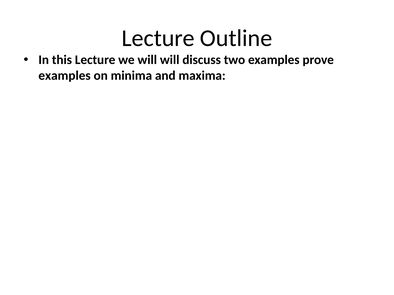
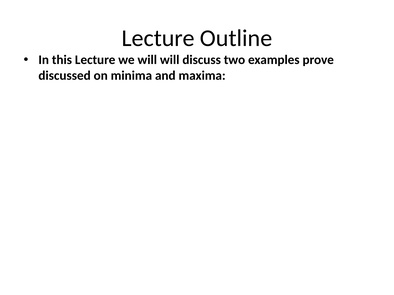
examples: examples -> discussed (65, 76)
